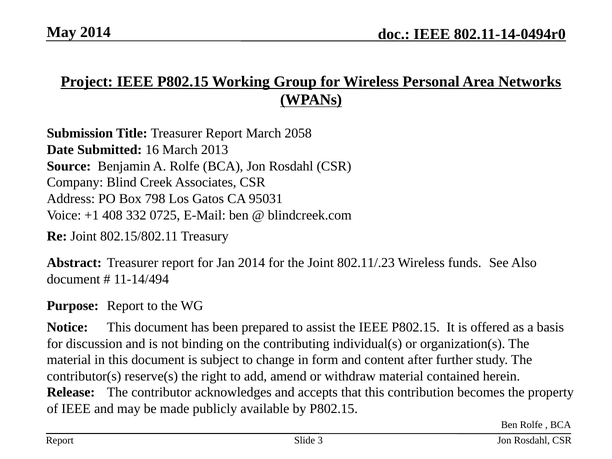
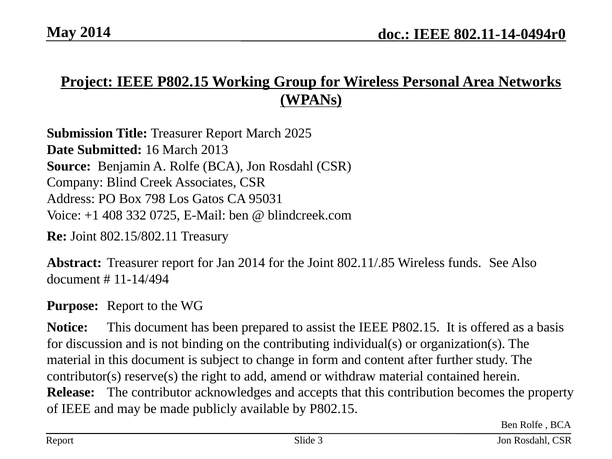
2058: 2058 -> 2025 (298, 133)
802.11/.23: 802.11/.23 -> 802.11/.85 (366, 263)
